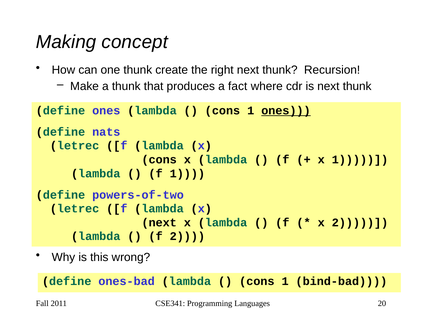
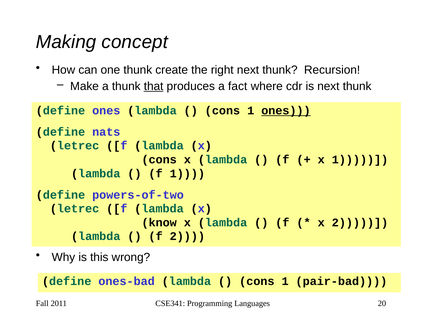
that underline: none -> present (154, 86)
next: next -> know (159, 222)
bind-bad: bind-bad -> pair-bad (341, 281)
